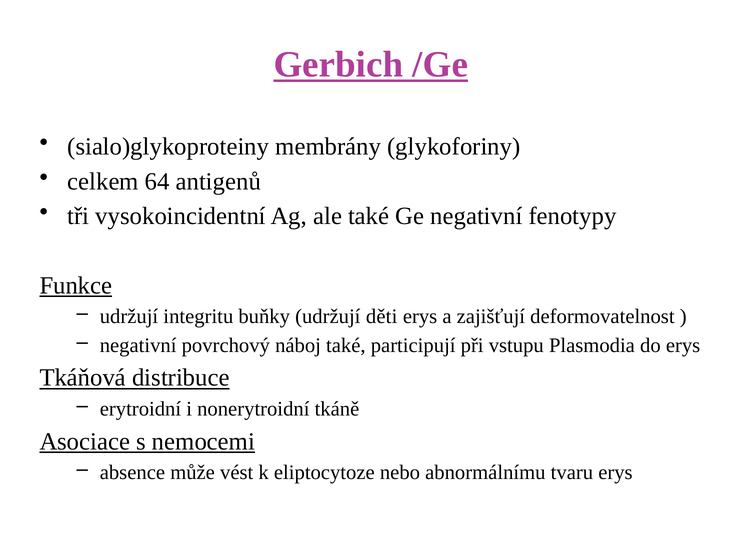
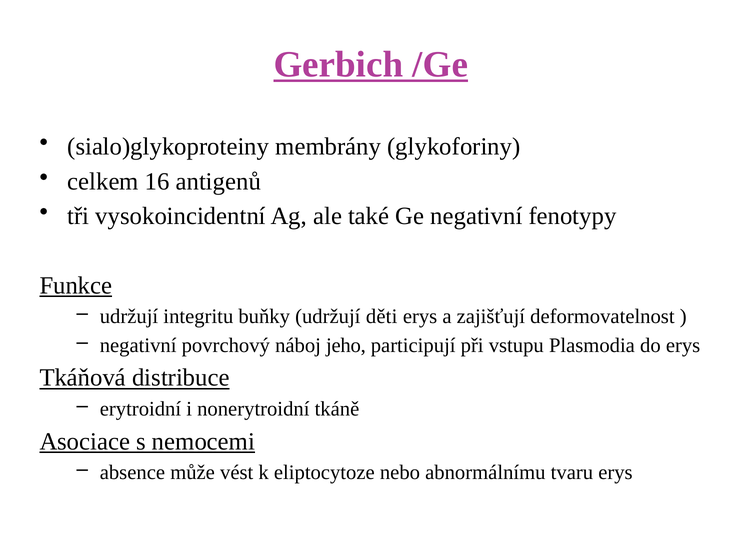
64: 64 -> 16 (157, 181)
náboj také: také -> jeho (346, 345)
